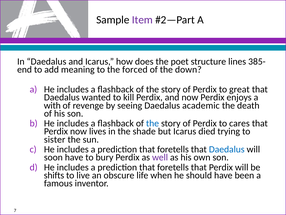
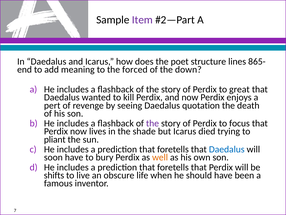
385-: 385- -> 865- (257, 61)
with: with -> pert (52, 105)
academic: academic -> quotation (201, 105)
the colour: blue -> purple (153, 123)
cares: cares -> focus (239, 123)
sister: sister -> pliant (55, 139)
well colour: purple -> orange (160, 157)
